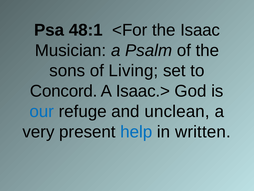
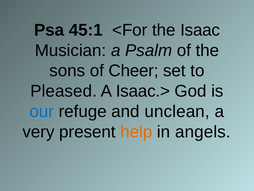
48:1: 48:1 -> 45:1 (86, 30)
Living: Living -> Cheer (134, 71)
Concord: Concord -> Pleased (64, 91)
help colour: blue -> orange (136, 132)
written: written -> angels (203, 132)
